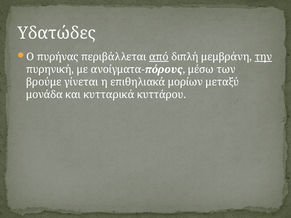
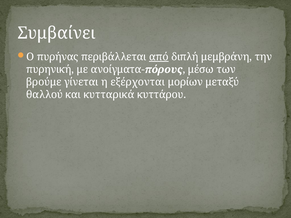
Υδατώδες: Υδατώδες -> Συμβαίνει (56, 33)
την underline: present -> none (263, 57)
επιθηλιακά: επιθηλιακά -> εξέρχονται (138, 82)
μονάδα: μονάδα -> θαλλού (45, 95)
